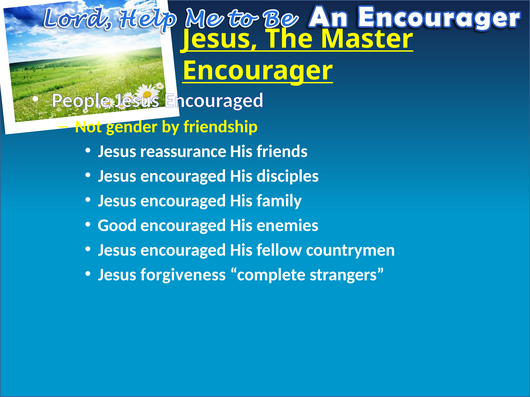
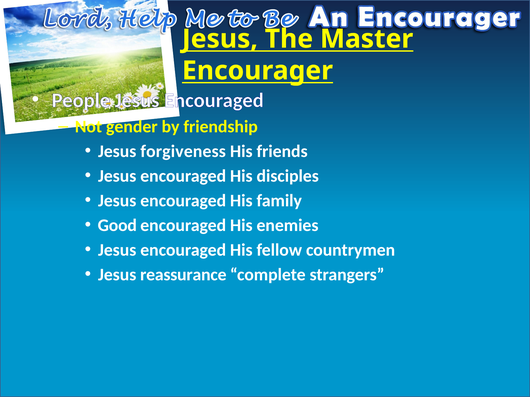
reassurance: reassurance -> forgiveness (183, 151)
forgiveness: forgiveness -> reassurance (183, 275)
